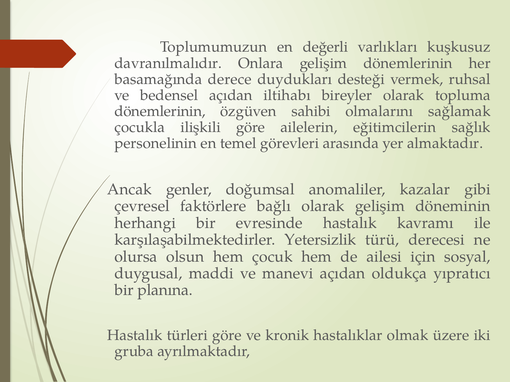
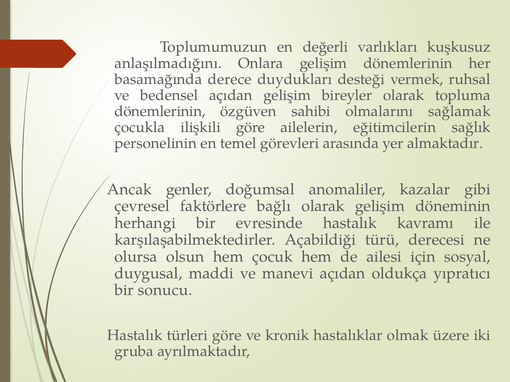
davranılmalıdır: davranılmalıdır -> anlaşılmadığını (168, 63)
açıdan iltihabı: iltihabı -> gelişim (287, 95)
Yetersizlik: Yetersizlik -> Açabildiği (320, 240)
planına: planına -> sonucu (165, 291)
